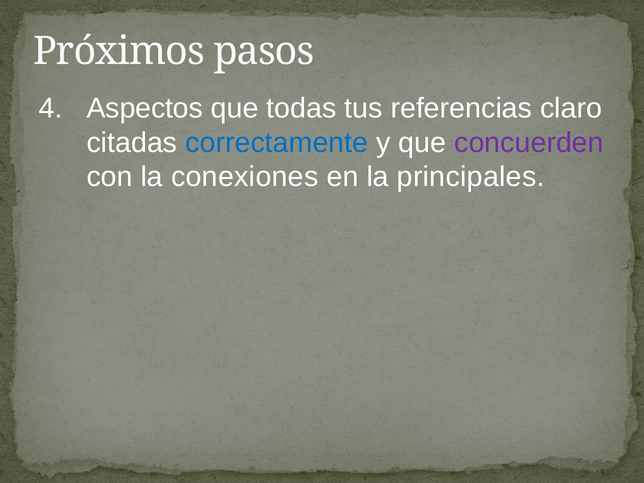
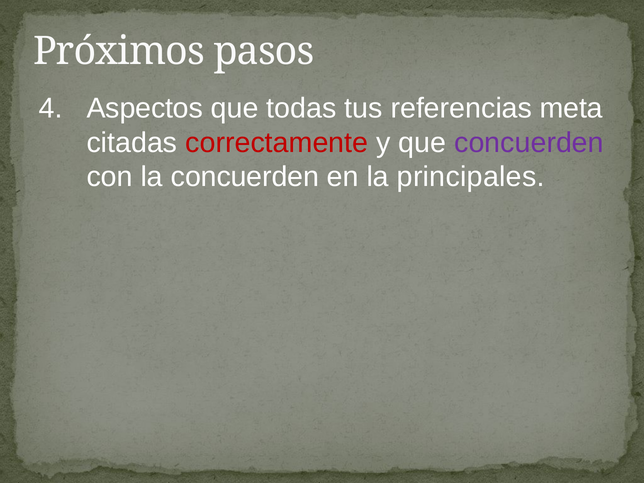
claro: claro -> meta (571, 108)
correctamente colour: blue -> red (277, 143)
la conexiones: conexiones -> concuerden (245, 177)
